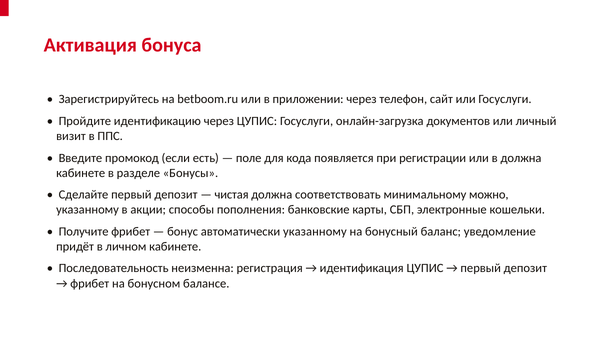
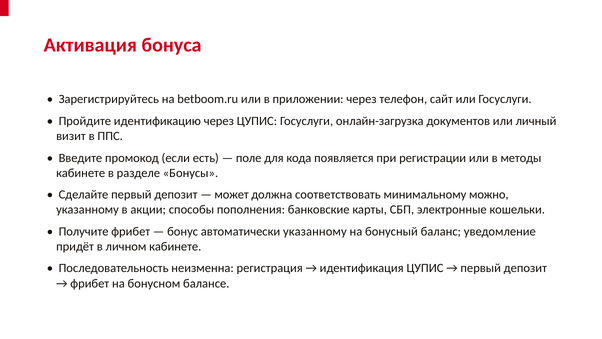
в должна: должна -> методы (521, 158)
чистая: чистая -> может (232, 194)
